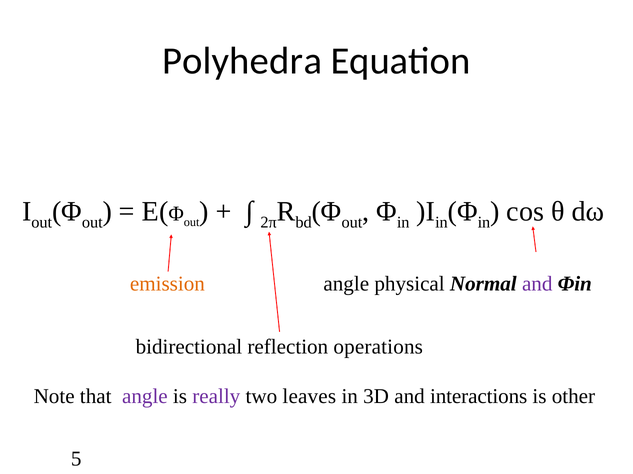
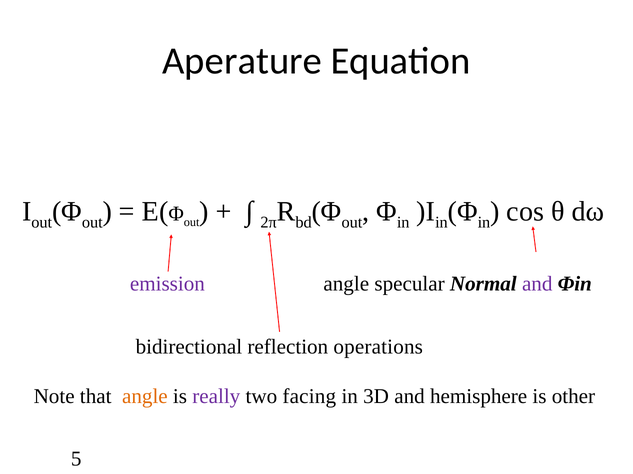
Polyhedra: Polyhedra -> Aperature (242, 61)
emission colour: orange -> purple (167, 284)
physical: physical -> specular (410, 284)
angle colour: purple -> orange (145, 397)
leaves: leaves -> facing (309, 397)
interactions: interactions -> hemisphere (479, 397)
